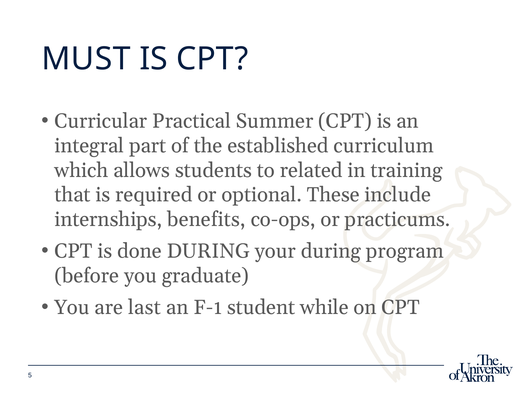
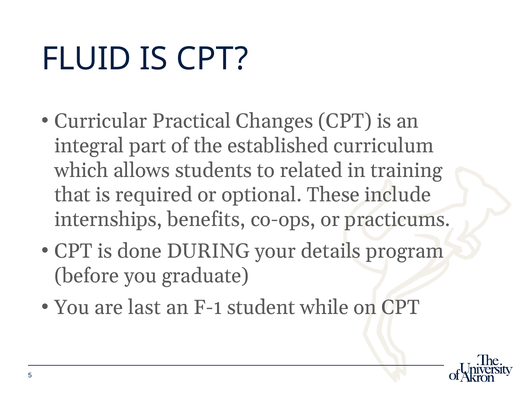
MUST: MUST -> FLUID (86, 59)
Summer: Summer -> Changes (275, 121)
your during: during -> details (331, 251)
